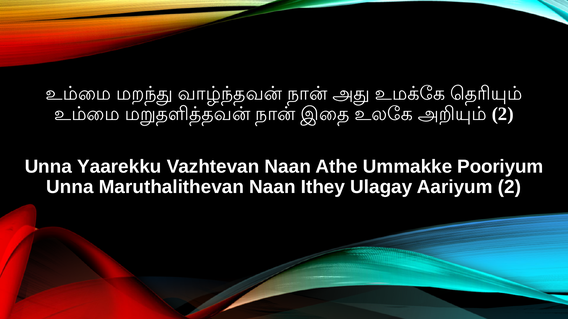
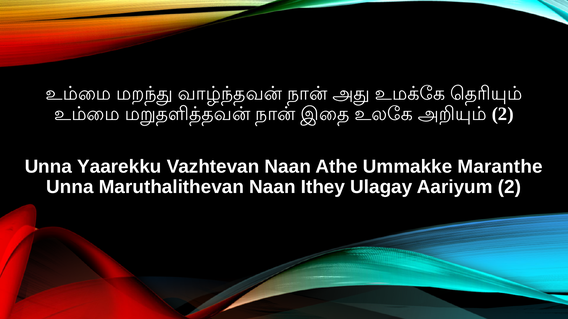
Pooriyum: Pooriyum -> Maranthe (500, 167)
